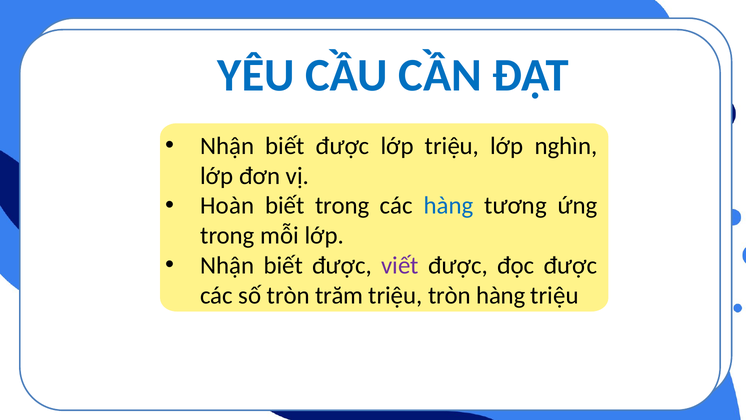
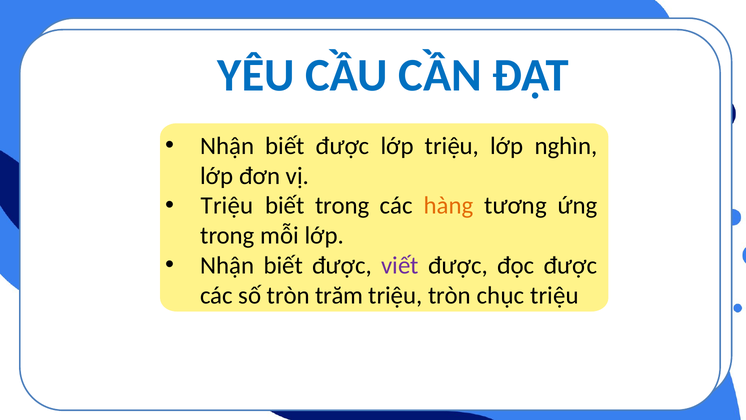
Hoàn: Hoàn -> Triệu (227, 206)
hàng colour: blue -> orange (448, 206)
tròn hàng: hàng -> chục (501, 295)
